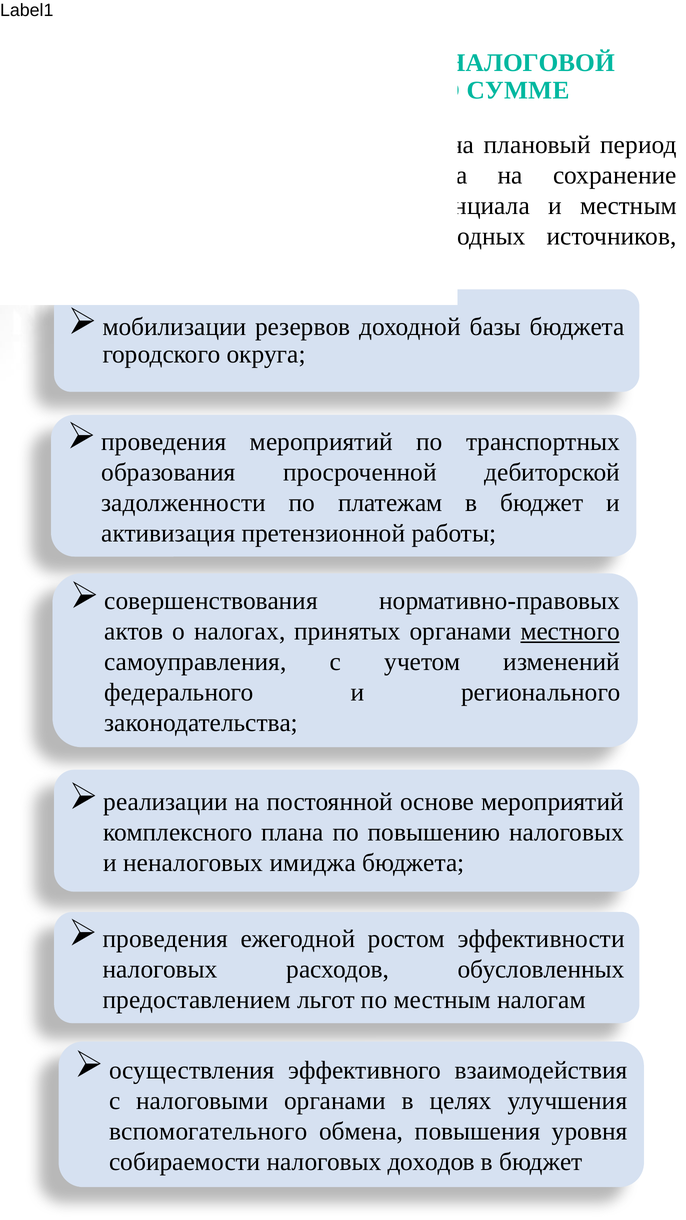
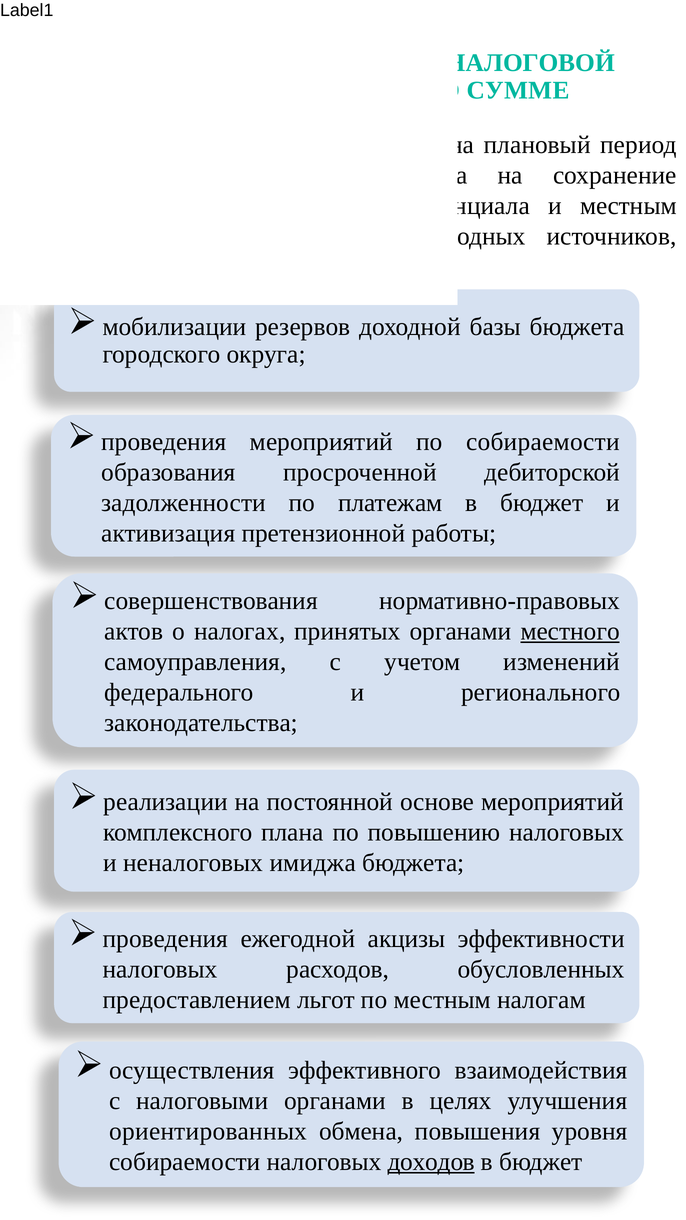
по транспортных: транспортных -> собираемости (543, 442)
ростом: ростом -> акцизы (407, 938)
вспомогательного: вспомогательного -> ориентированных (208, 1131)
доходов underline: none -> present (431, 1161)
